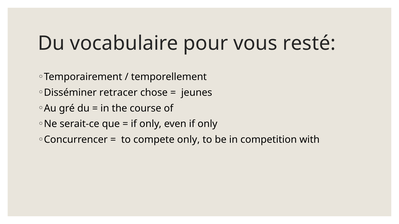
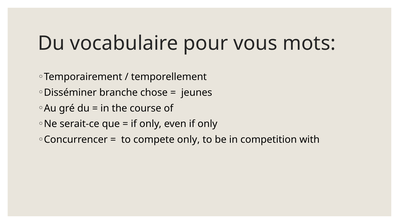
resté: resté -> mots (309, 43)
retracer: retracer -> branche (119, 93)
